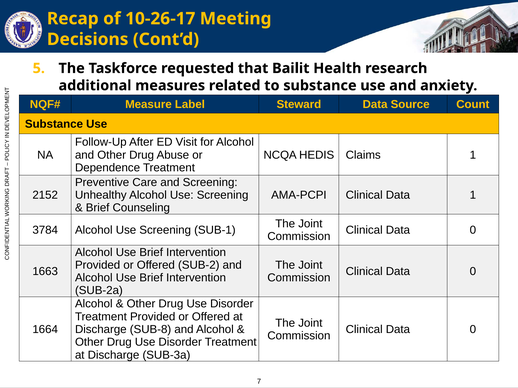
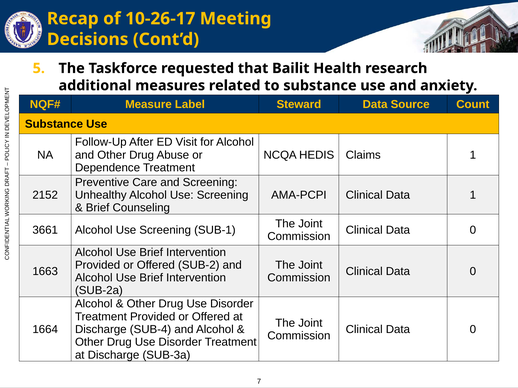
3784: 3784 -> 3661 (45, 230)
SUB-8: SUB-8 -> SUB-4 (151, 330)
